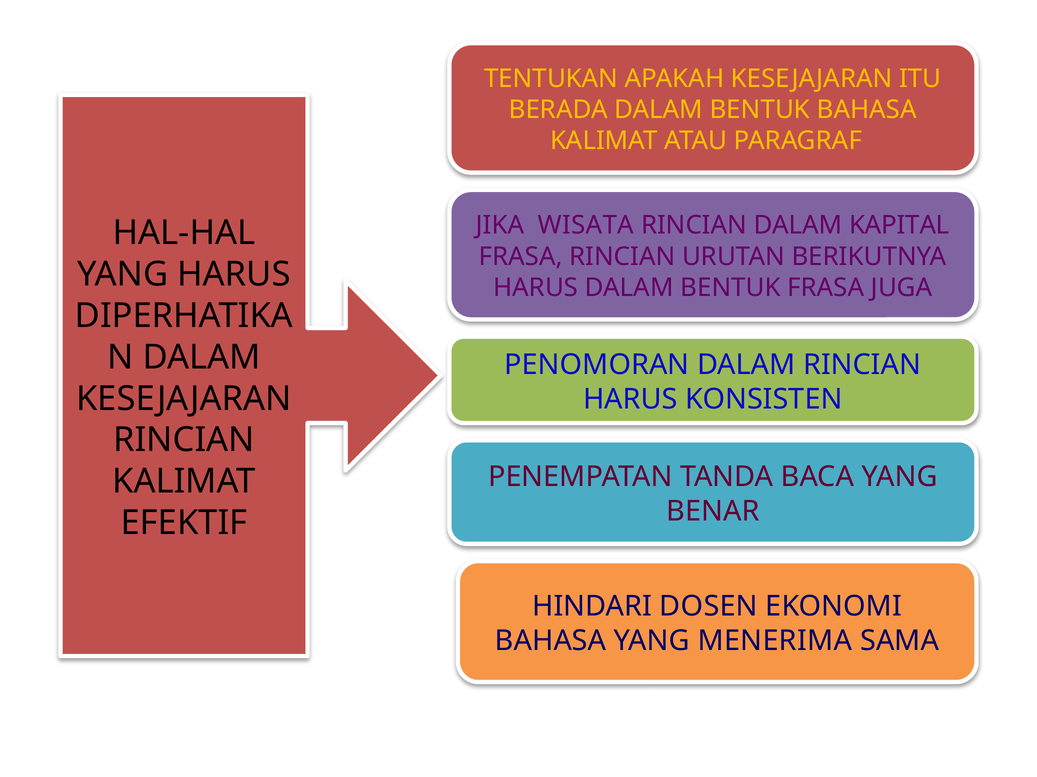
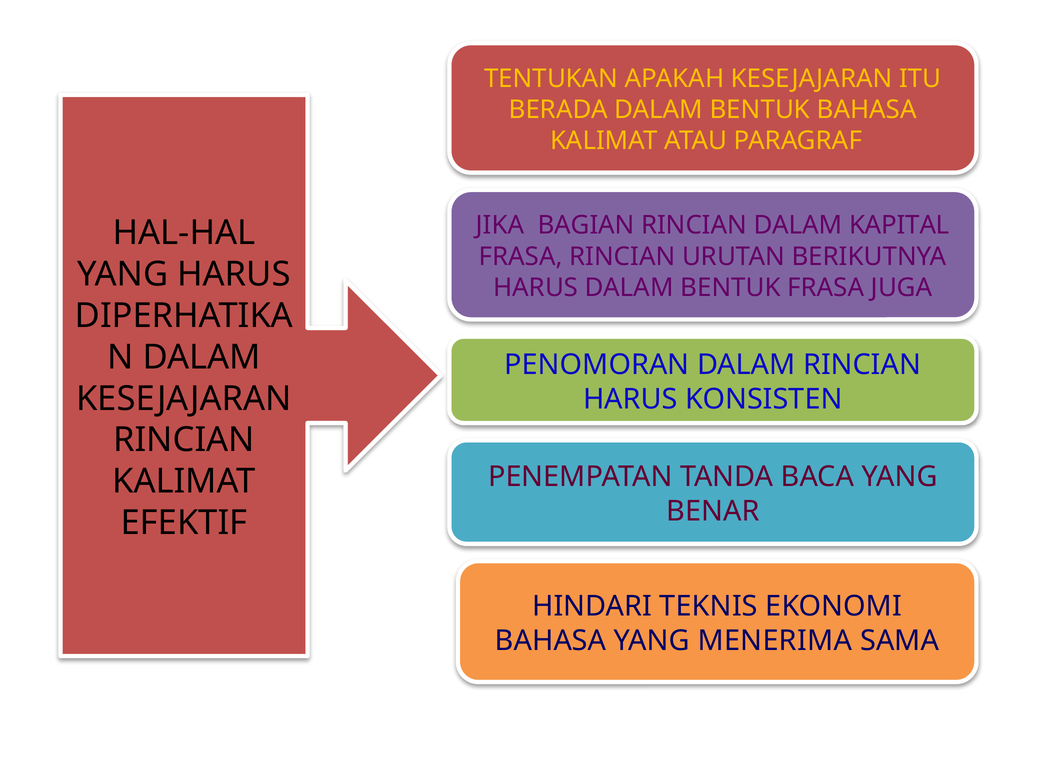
WISATA: WISATA -> BAGIAN (586, 226)
DOSEN: DOSEN -> TEKNIS (709, 607)
